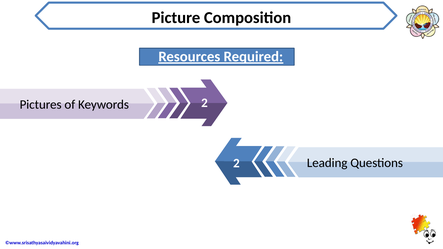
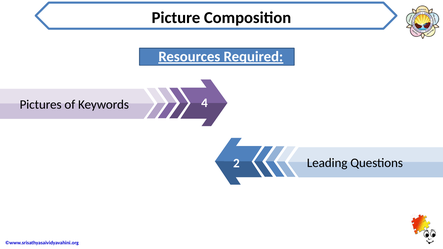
Keywords 2: 2 -> 4 (205, 103)
